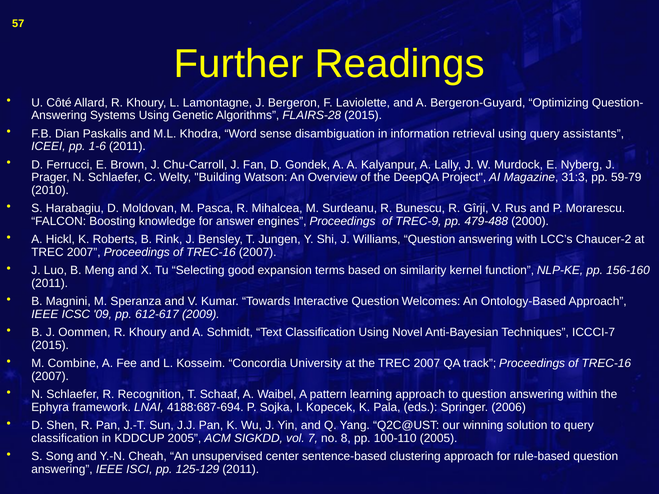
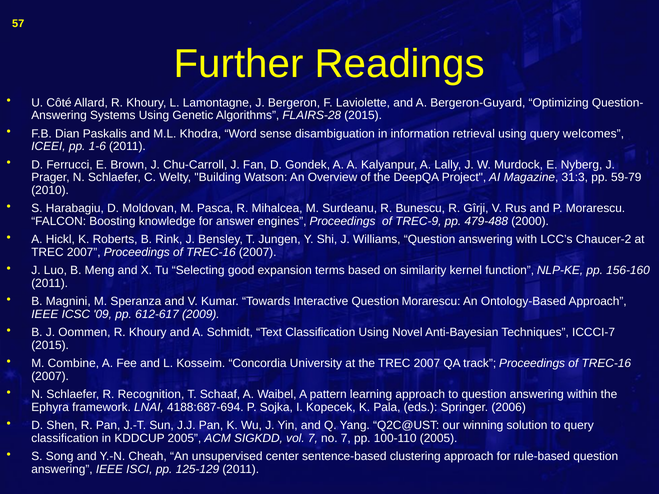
assistants: assistants -> welcomes (593, 134)
Question Welcomes: Welcomes -> Morarescu (431, 302)
no 8: 8 -> 7 (346, 438)
